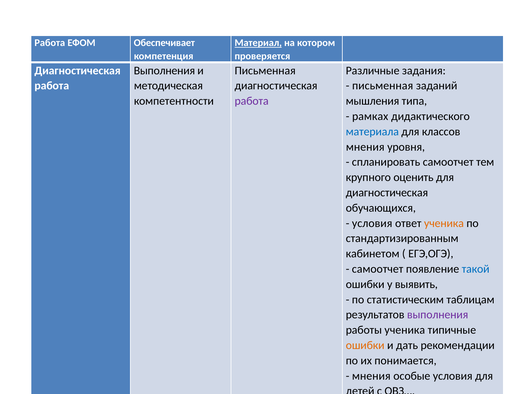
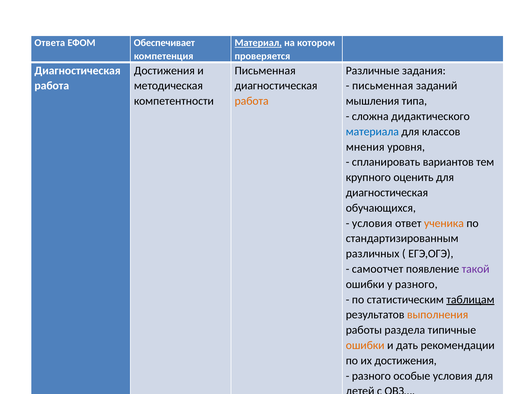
Работа: Работа -> Ответа (50, 43)
Выполнения: Выполнения -> Достижения (164, 71)
работа colour: purple -> orange (252, 101)
рамках: рамках -> сложна (370, 116)
спланировать самоотчет: самоотчет -> вариантов (448, 162)
кабинетом: кабинетом -> различных (373, 254)
такой colour: blue -> purple (476, 269)
у выявить: выявить -> разного (416, 284)
таблицам underline: none -> present (470, 299)
выполнения colour: purple -> orange (438, 315)
работы ученика: ученика -> раздела (405, 330)
их понимается: понимается -> достижения (406, 360)
мнения: мнения -> разного (371, 376)
